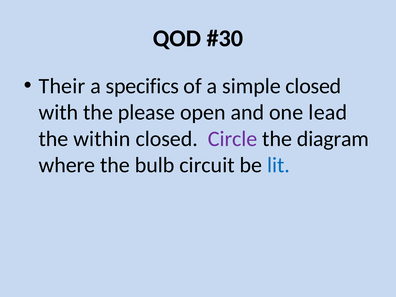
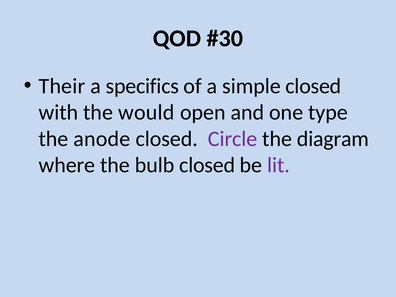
please: please -> would (146, 112)
lead: lead -> type (328, 112)
within: within -> anode (102, 139)
bulb circuit: circuit -> closed (207, 165)
lit colour: blue -> purple (278, 165)
